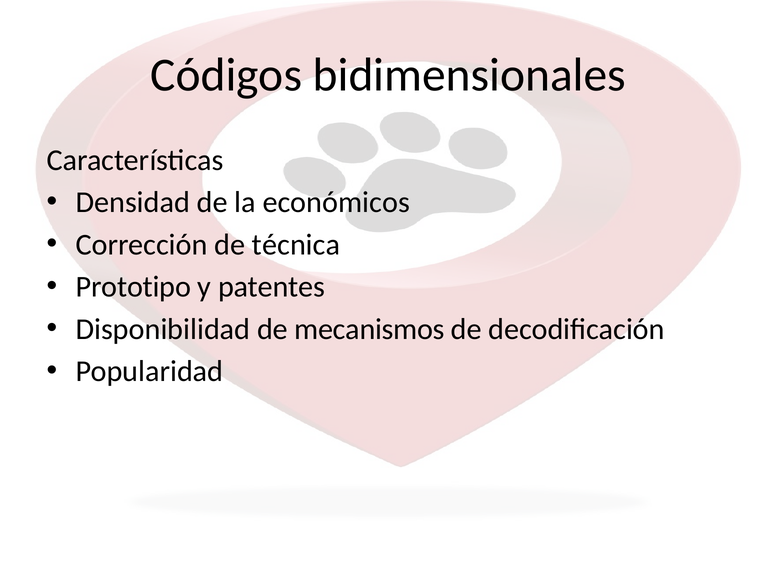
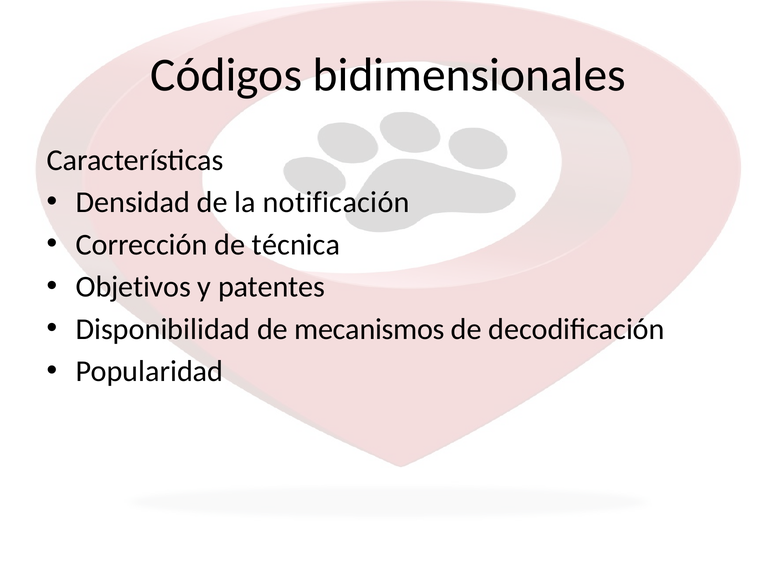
económicos: económicos -> notificación (336, 202)
Prototipo: Prototipo -> Objetivos (133, 287)
